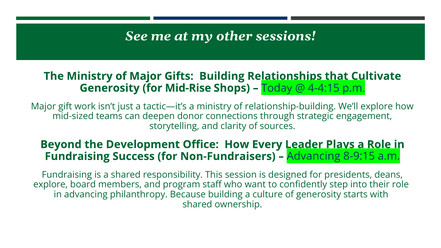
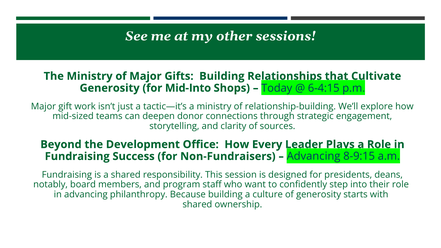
Mid-Rise: Mid-Rise -> Mid-Into (188, 88)
4-4:15: 4-4:15 -> 6-4:15 (324, 88)
explore: explore -> notably (51, 185)
